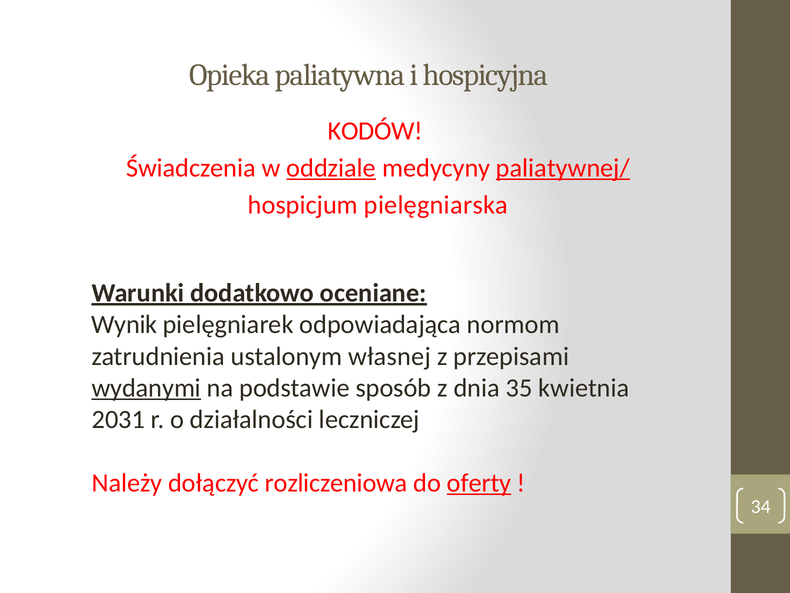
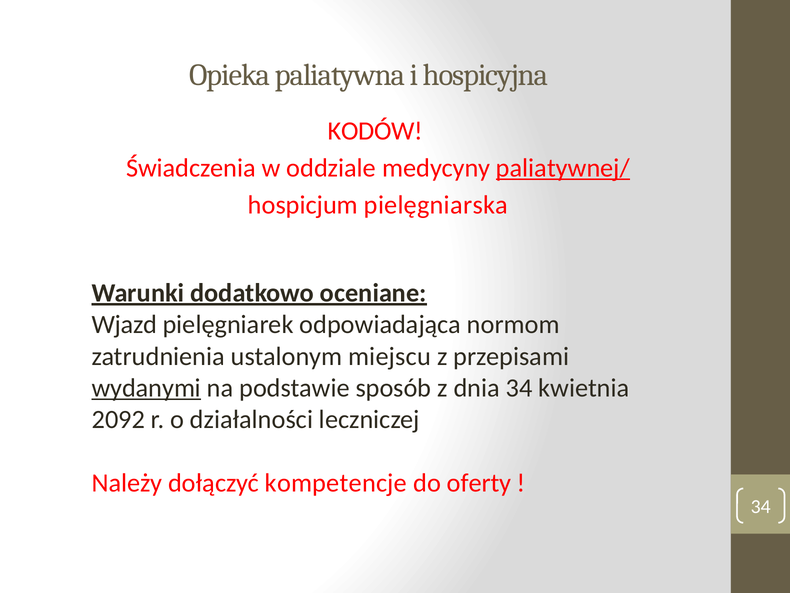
oddziale underline: present -> none (331, 168)
Wynik: Wynik -> Wjazd (124, 324)
własnej: własnej -> miejscu (390, 356)
dnia 35: 35 -> 34 (519, 388)
2031: 2031 -> 2092 (118, 419)
rozliczeniowa: rozliczeniowa -> kompetencje (336, 482)
oferty underline: present -> none (479, 482)
